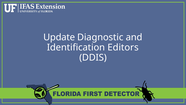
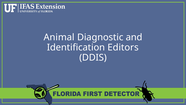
Update: Update -> Animal (59, 37)
